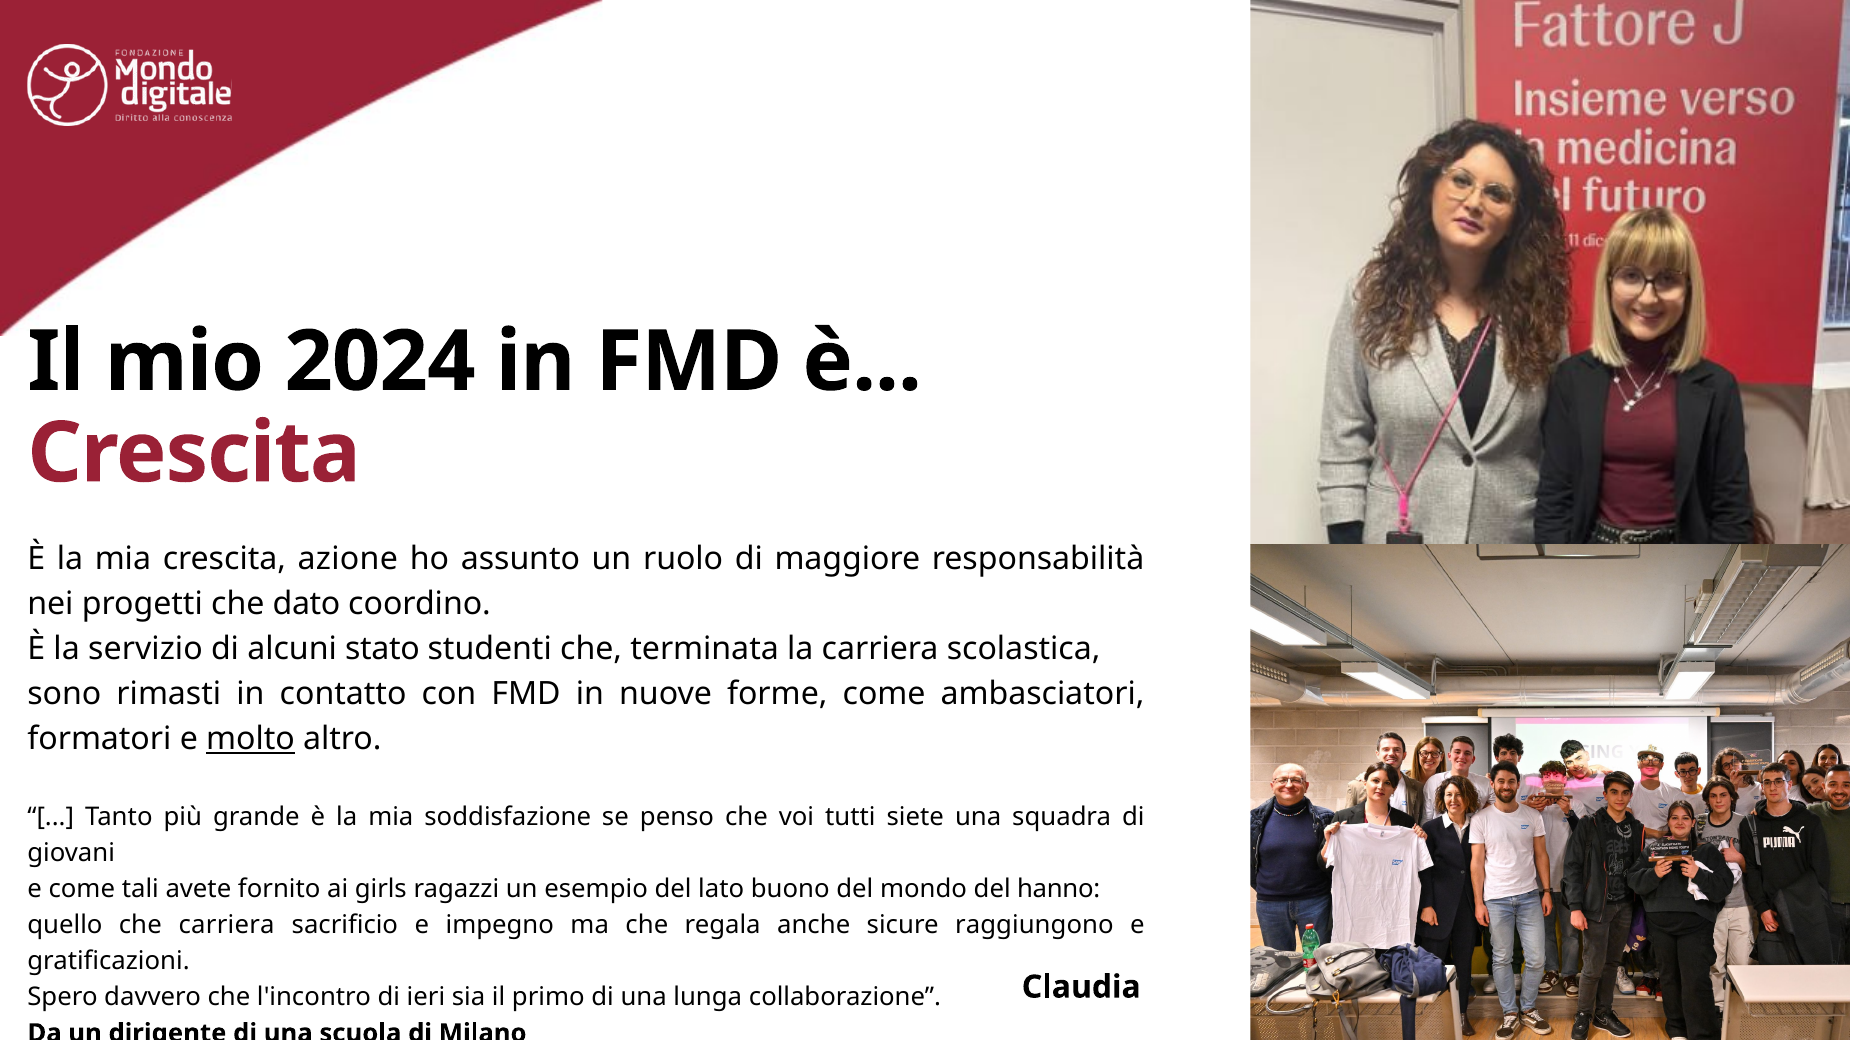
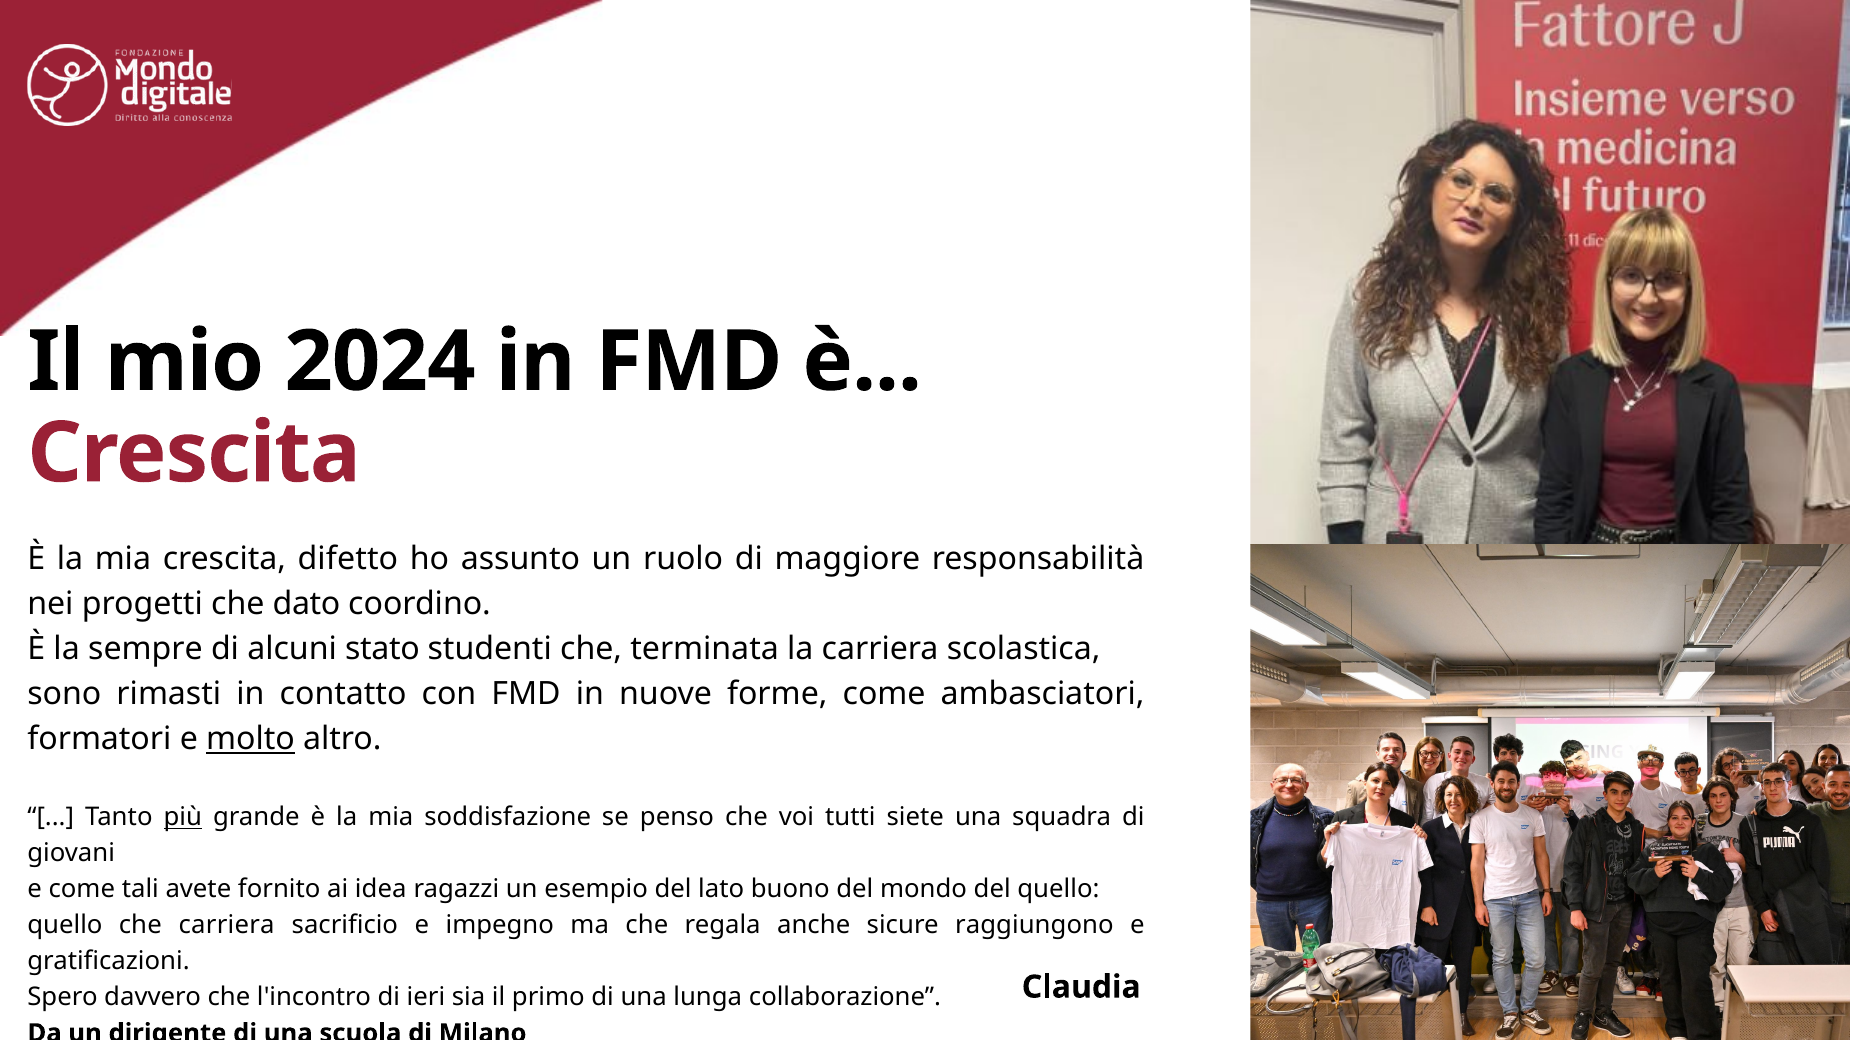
azione: azione -> difetto (348, 560)
servizio: servizio -> sempre (145, 649)
più underline: none -> present (183, 818)
girls: girls -> idea (381, 890)
del hanno: hanno -> quello (1058, 890)
